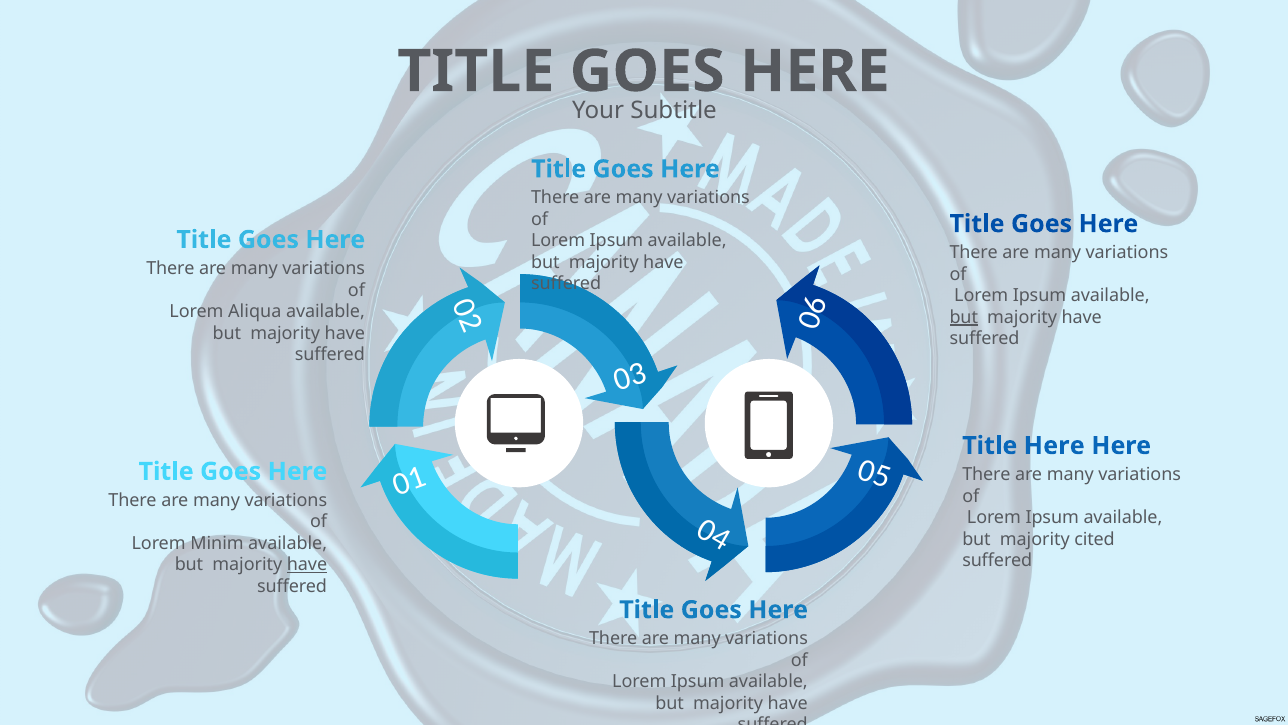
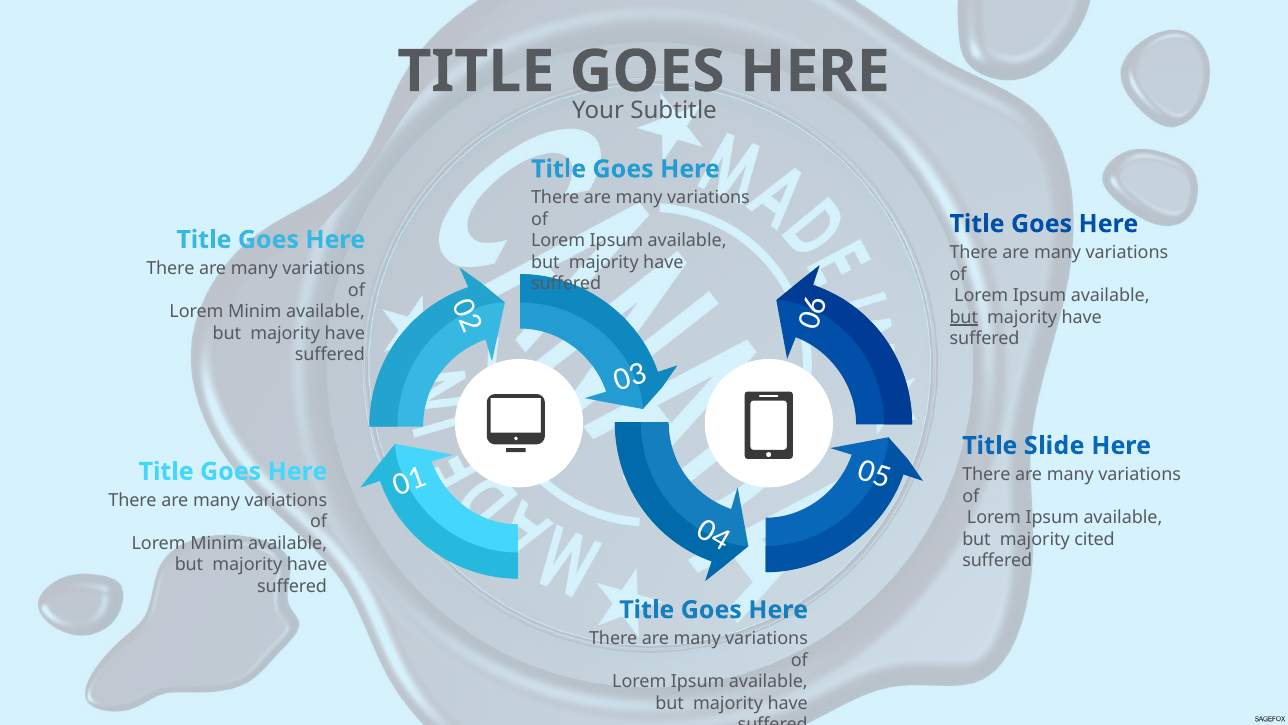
Aliqua: Aliqua -> Minim (255, 311)
Title Here: Here -> Slide (1054, 445)
have underline: present -> none (307, 564)
